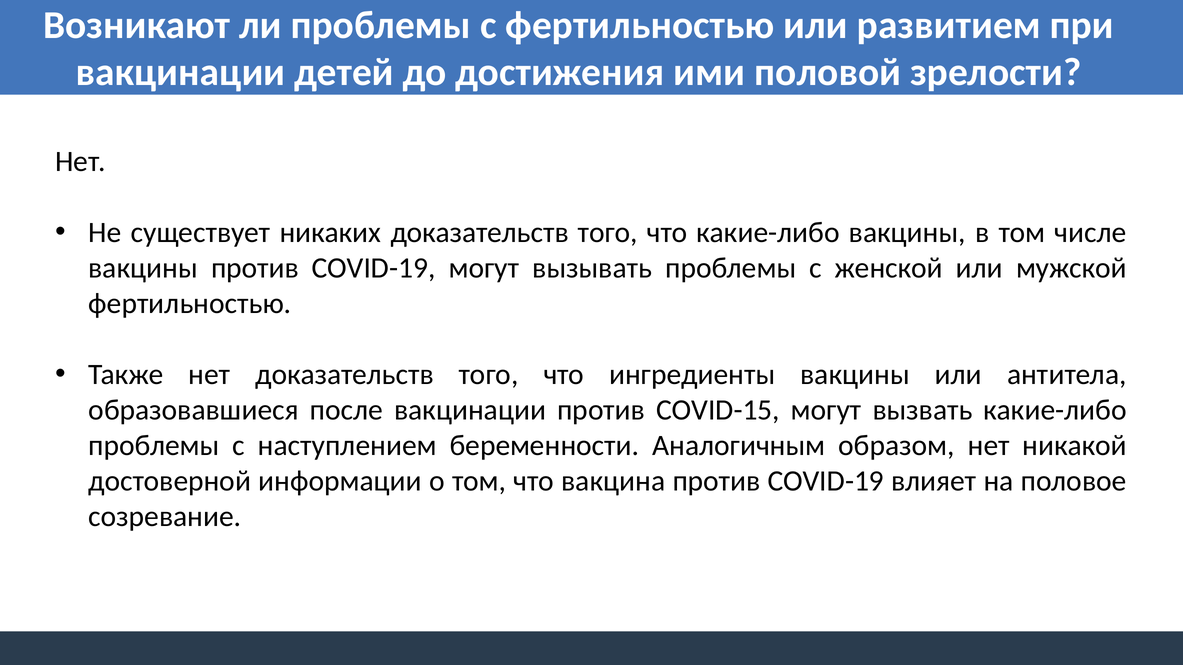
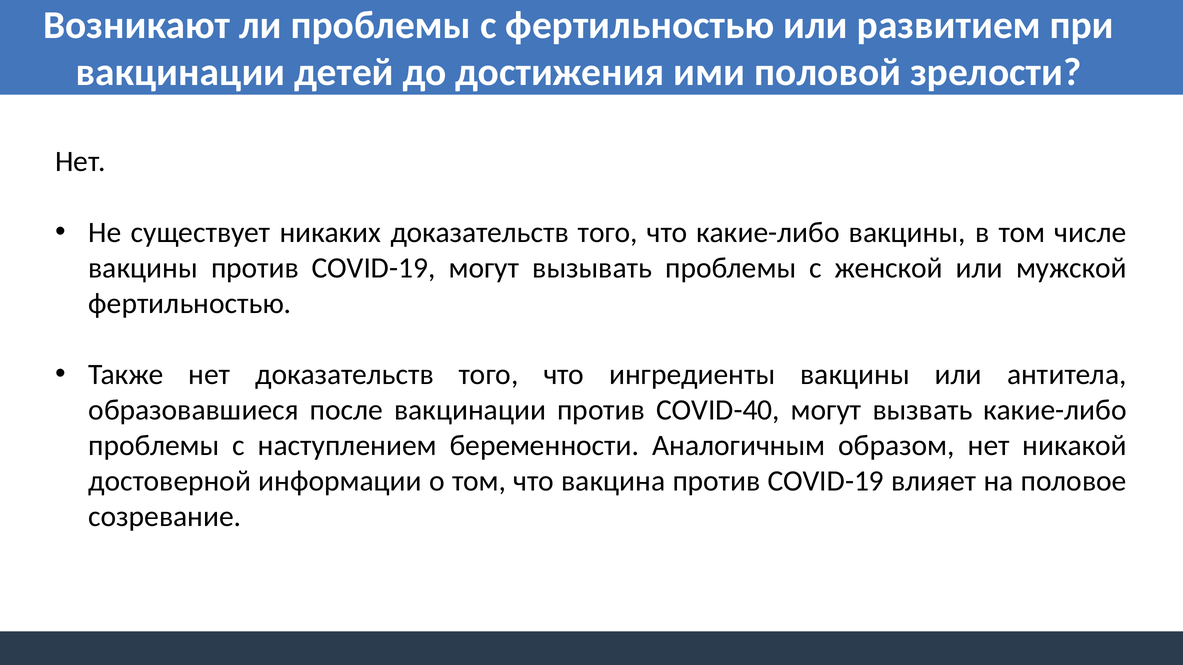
COVID-15: COVID-15 -> COVID-40 (718, 410)
